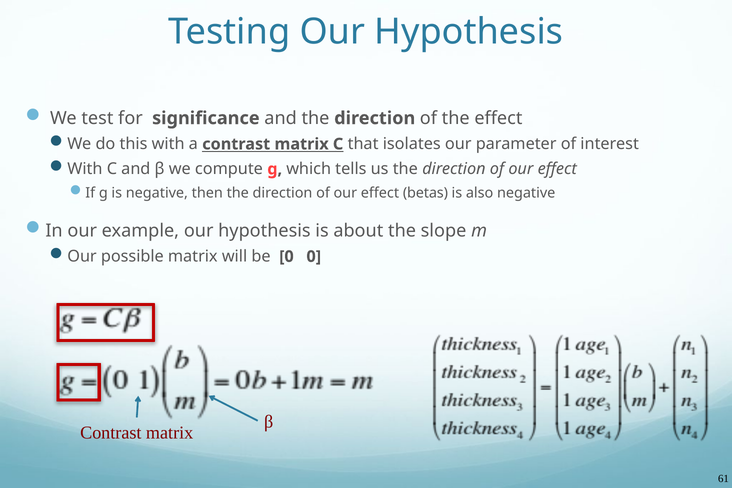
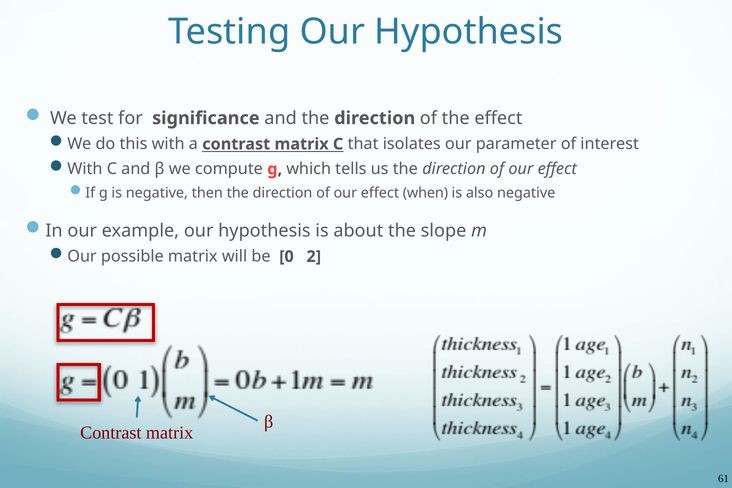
betas: betas -> when (425, 193)
0 0: 0 -> 2 (314, 257)
